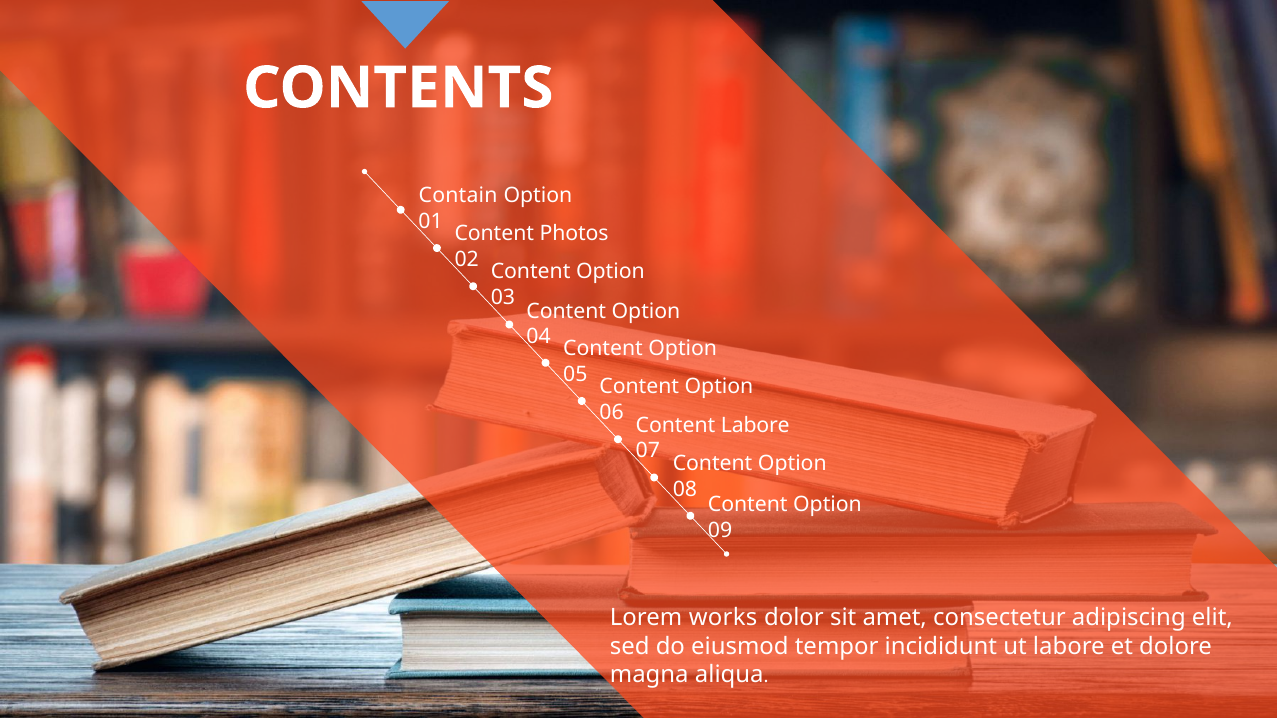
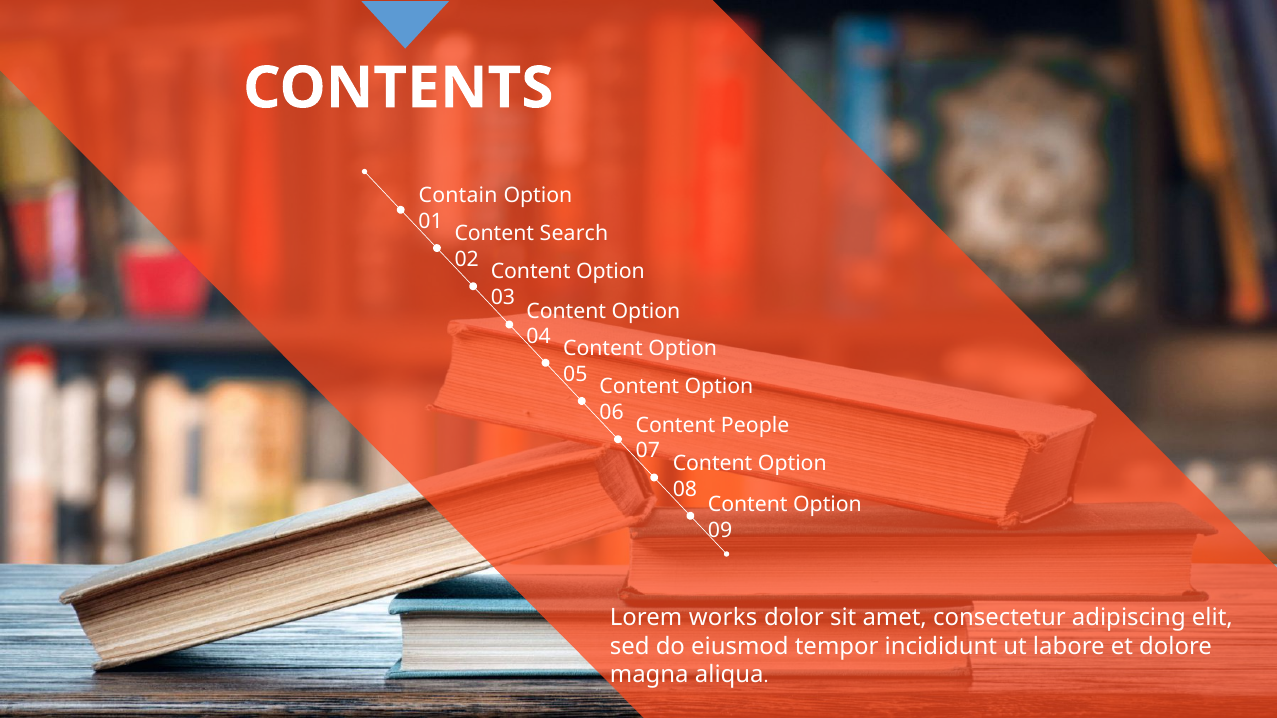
Photos: Photos -> Search (574, 234)
Content Labore: Labore -> People (755, 426)
